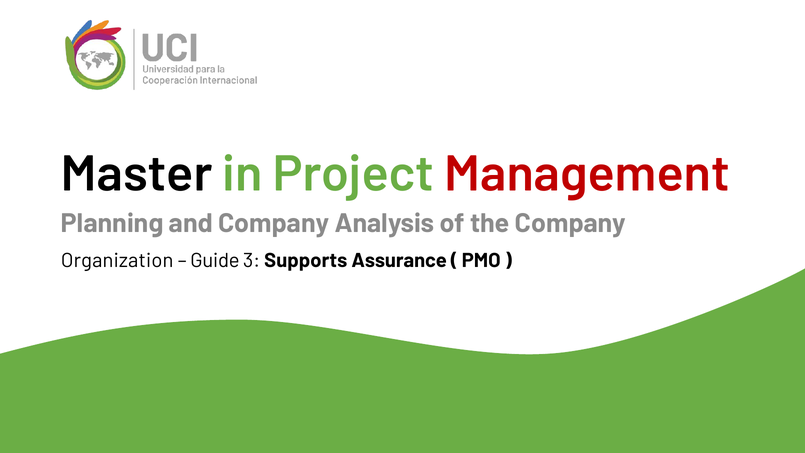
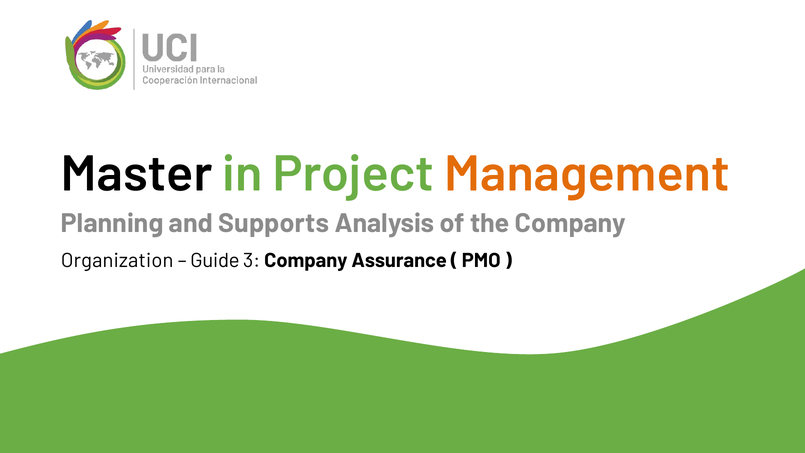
Management colour: red -> orange (587, 174)
and Company: Company -> Supports (274, 224)
3 Supports: Supports -> Company (306, 261)
